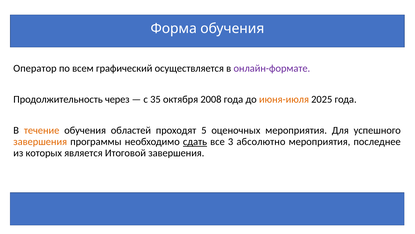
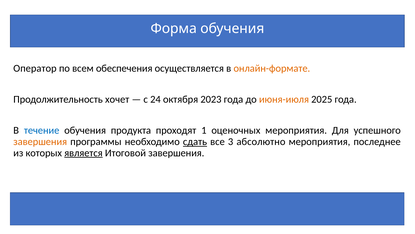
графический: графический -> обеспечения (124, 68)
онлайн-формате colour: purple -> orange (272, 68)
через: через -> хочет (117, 99)
35: 35 -> 24 (155, 99)
2008: 2008 -> 2023 (211, 99)
течение colour: orange -> blue (42, 130)
областей: областей -> продукта (131, 130)
5: 5 -> 1 (204, 130)
является underline: none -> present (83, 153)
